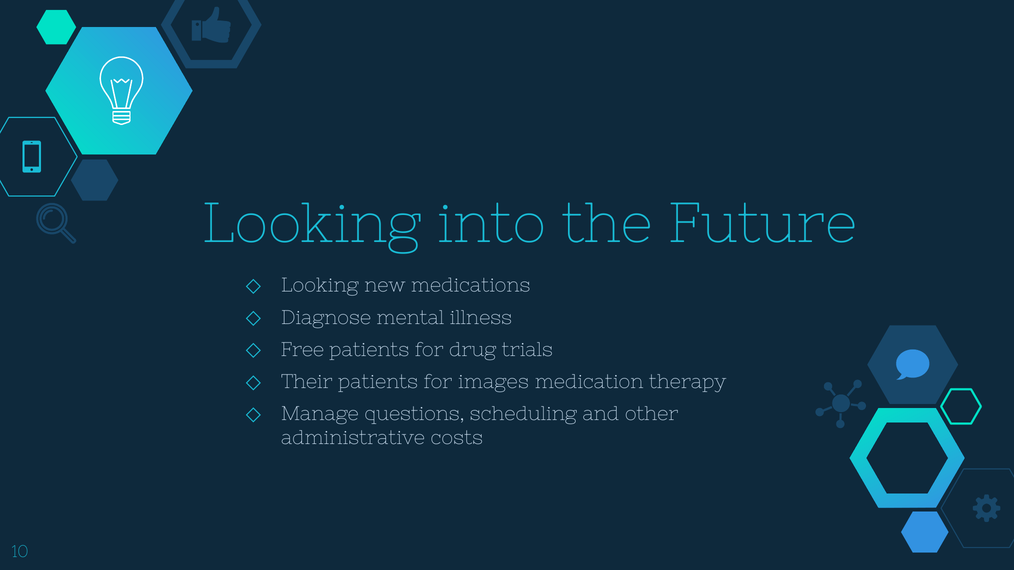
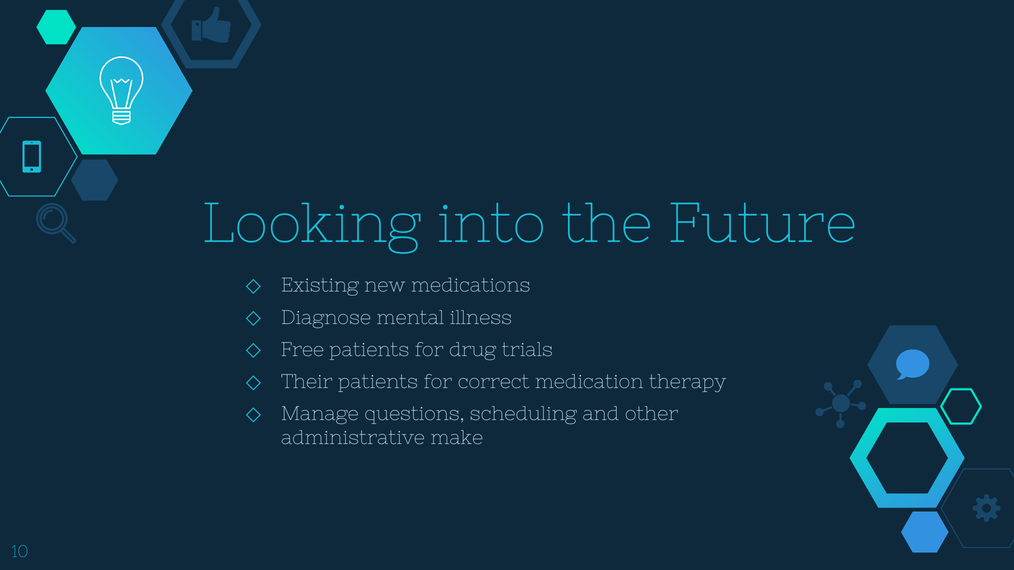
Looking: Looking -> Existing (320, 286)
images: images -> correct (494, 382)
costs: costs -> make (457, 438)
